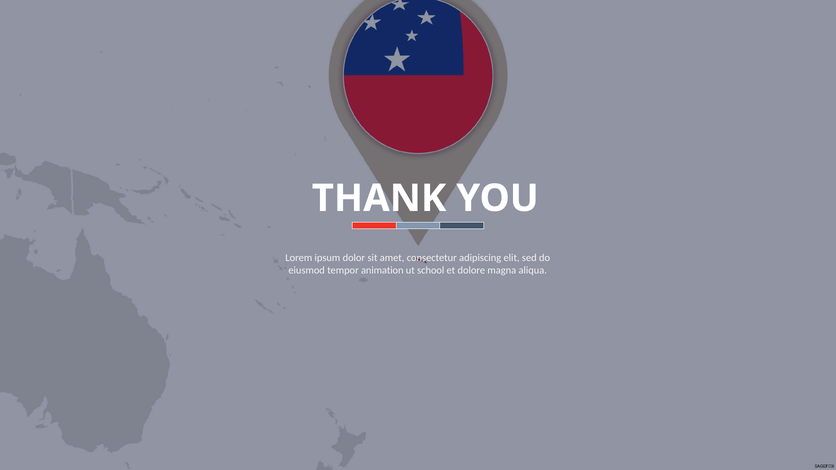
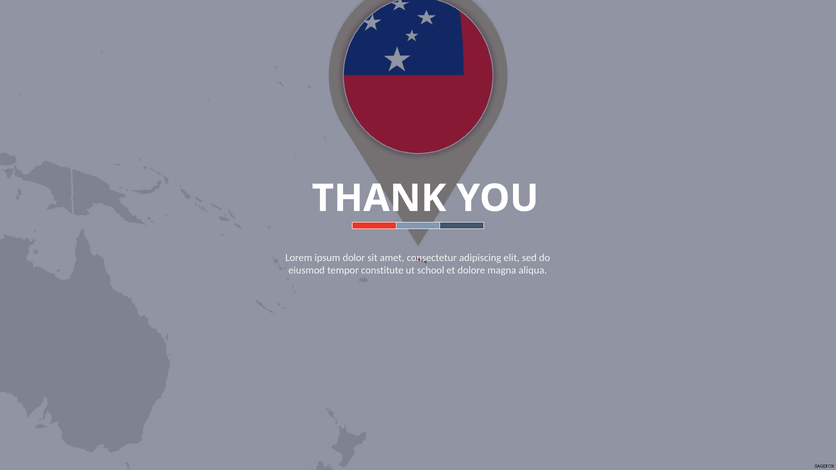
animation: animation -> constitute (382, 271)
